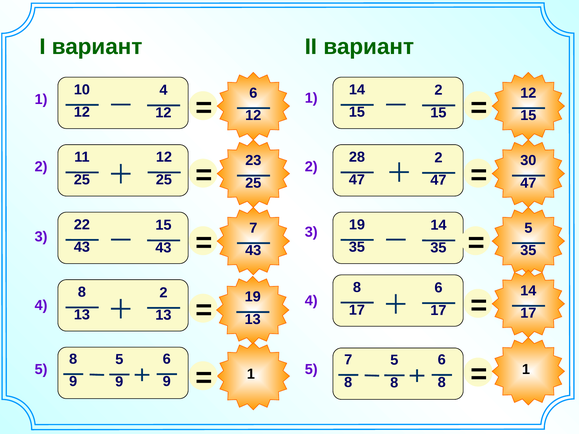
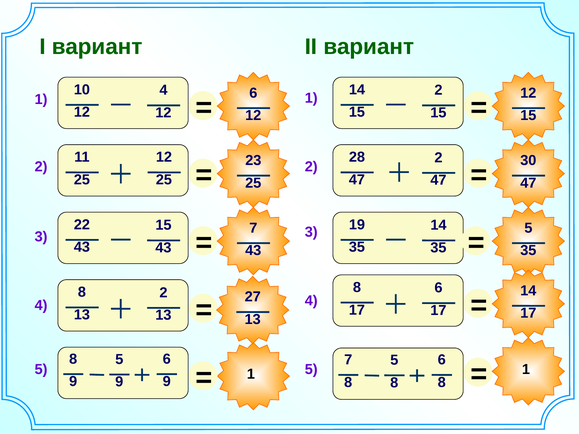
19: 19 -> 27 (253, 297)
